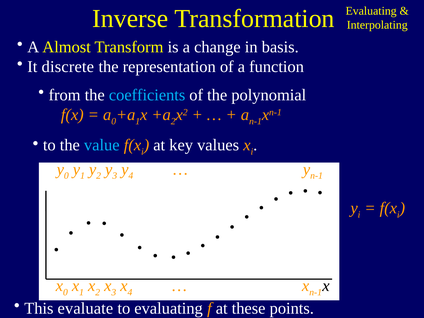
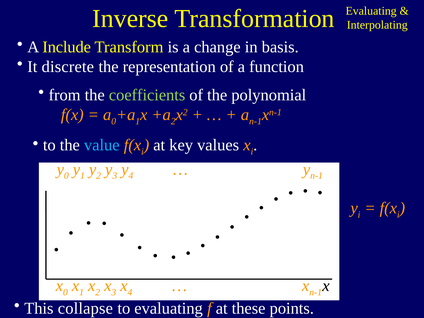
Almost: Almost -> Include (67, 47)
coefficients colour: light blue -> light green (147, 95)
evaluate: evaluate -> collapse (85, 308)
